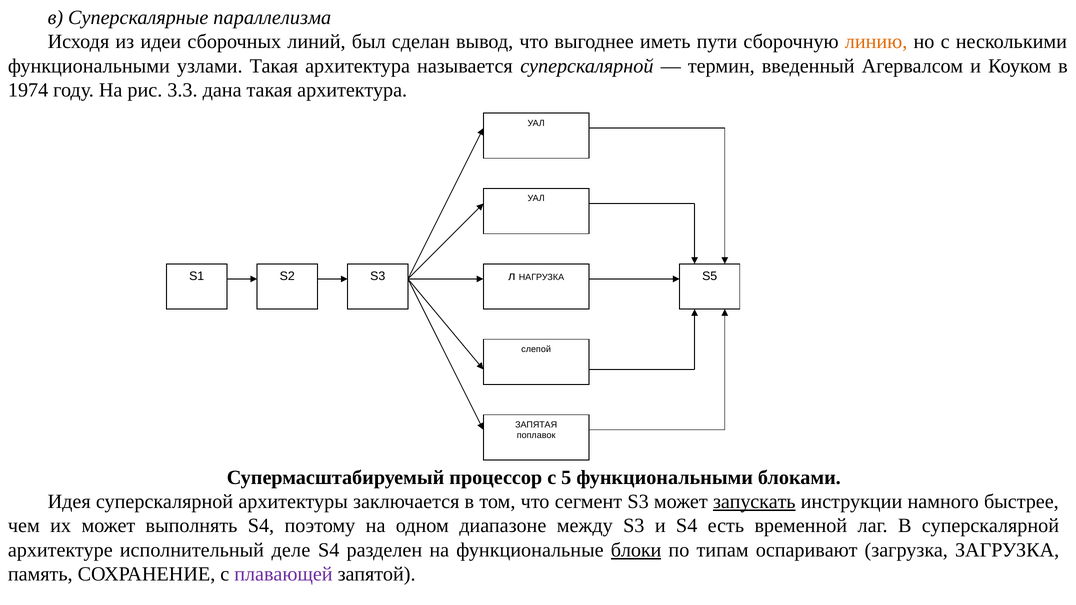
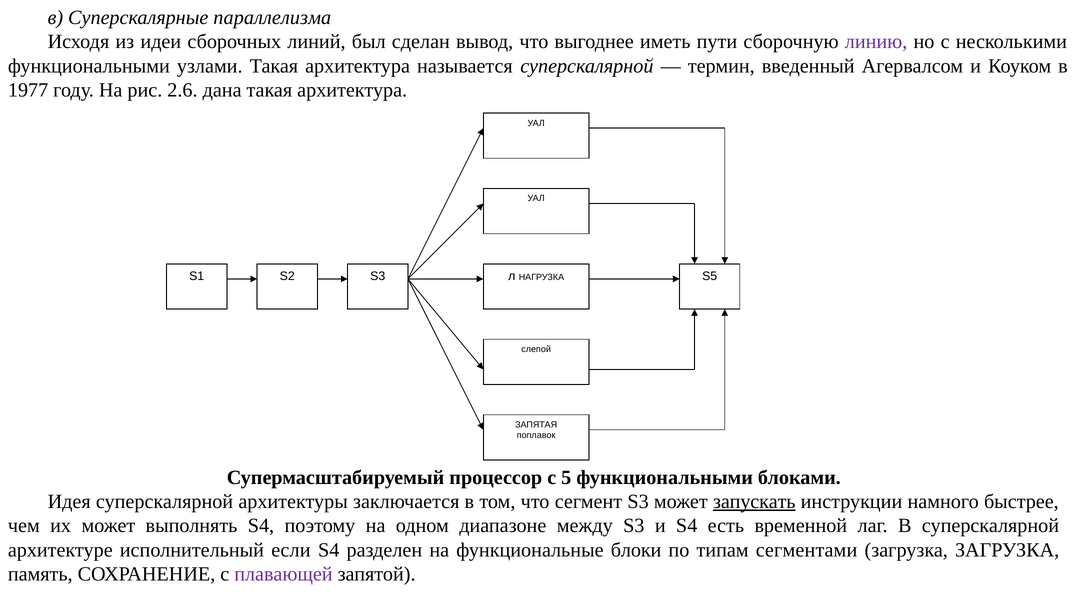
линию colour: orange -> purple (876, 42)
1974: 1974 -> 1977 (28, 90)
3.3: 3.3 -> 2.6 (182, 90)
деле: деле -> если (291, 550)
блоки underline: present -> none (636, 550)
оспаривают: оспаривают -> сегментами (807, 550)
